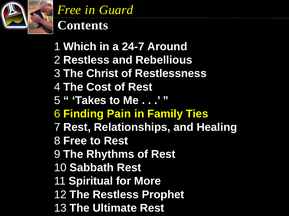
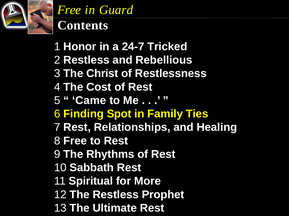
Which: Which -> Honor (80, 47)
Around: Around -> Tricked (167, 47)
Takes: Takes -> Came (89, 101)
Pain: Pain -> Spot (119, 114)
